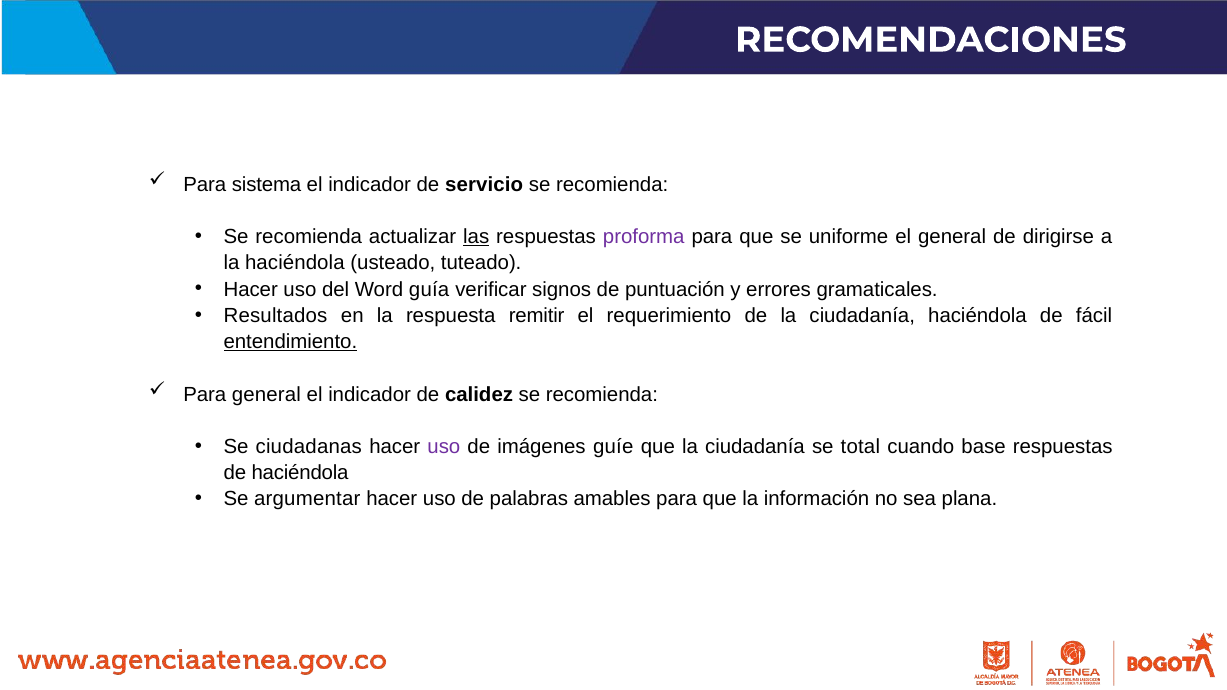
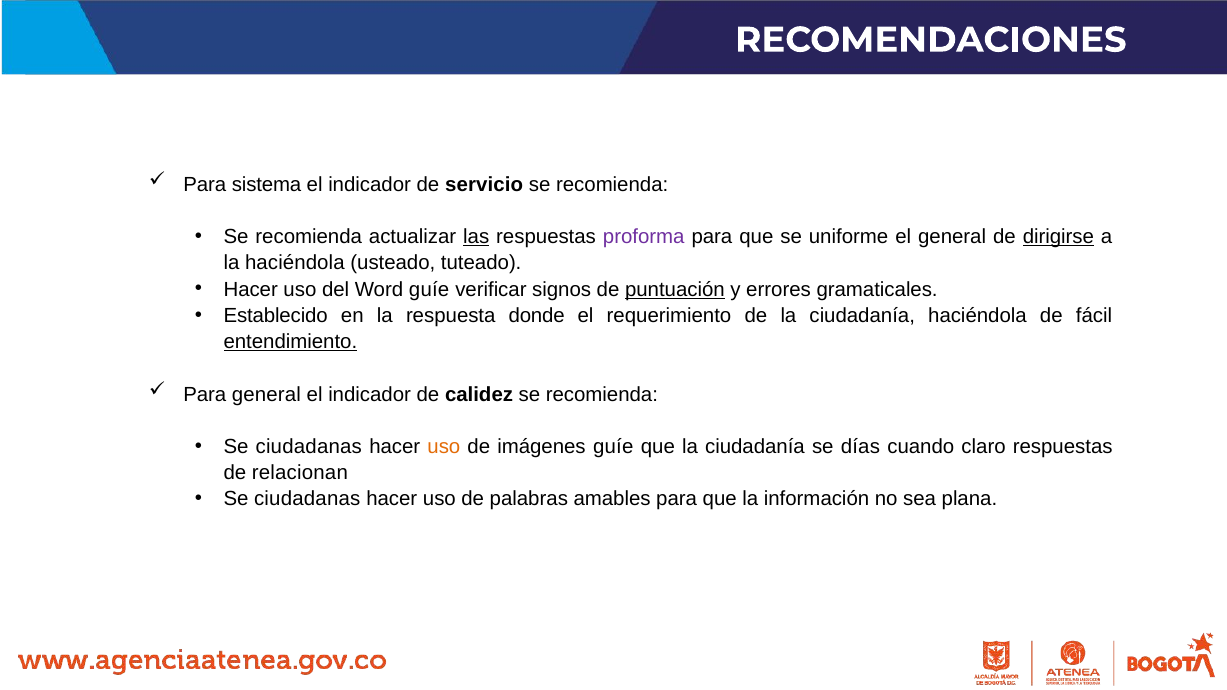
dirigirse underline: none -> present (1058, 237)
Word guía: guía -> guíe (429, 290)
puntuación underline: none -> present (675, 290)
Resultados: Resultados -> Establecido (276, 316)
remitir: remitir -> donde (537, 316)
uso colour: purple -> orange (444, 447)
total: total -> días (860, 447)
base: base -> claro (984, 447)
de haciéndola: haciéndola -> relacionan (300, 473)
argumentar: argumentar -> ciudadanas (307, 499)
